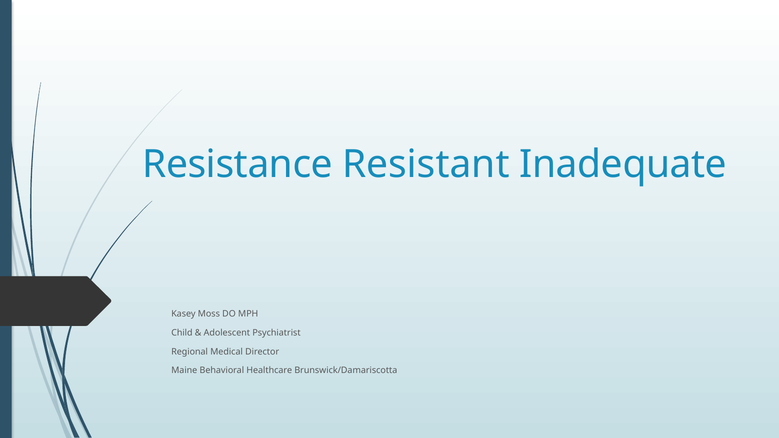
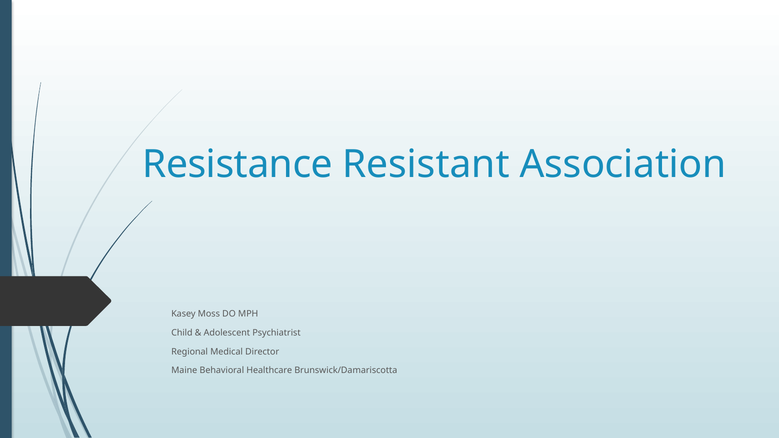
Inadequate: Inadequate -> Association (623, 165)
